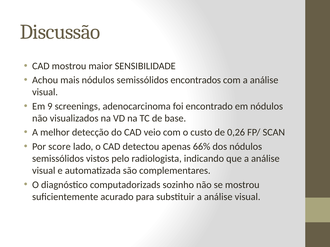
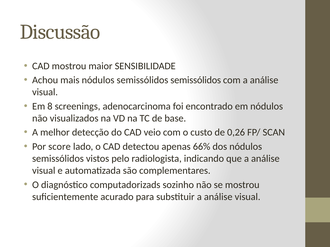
semissólidos encontrados: encontrados -> semissólidos (196, 80)
9: 9 -> 8 (50, 106)
